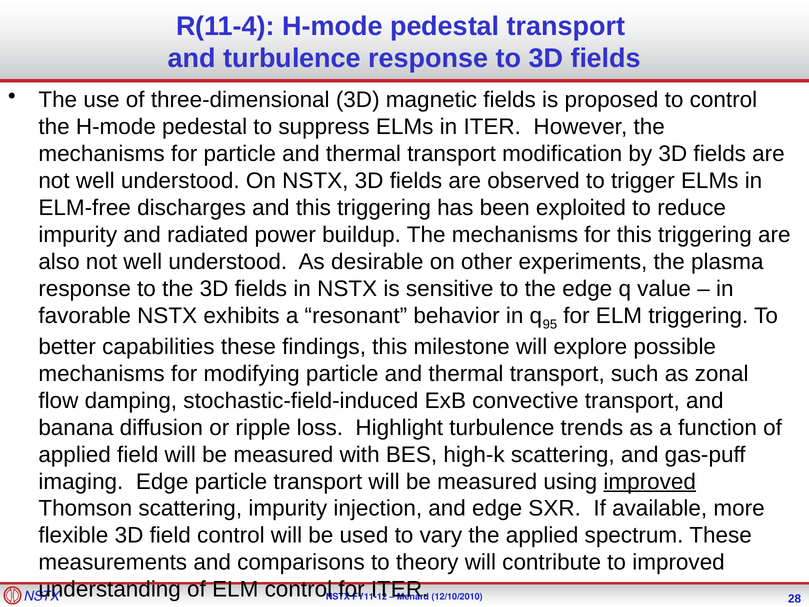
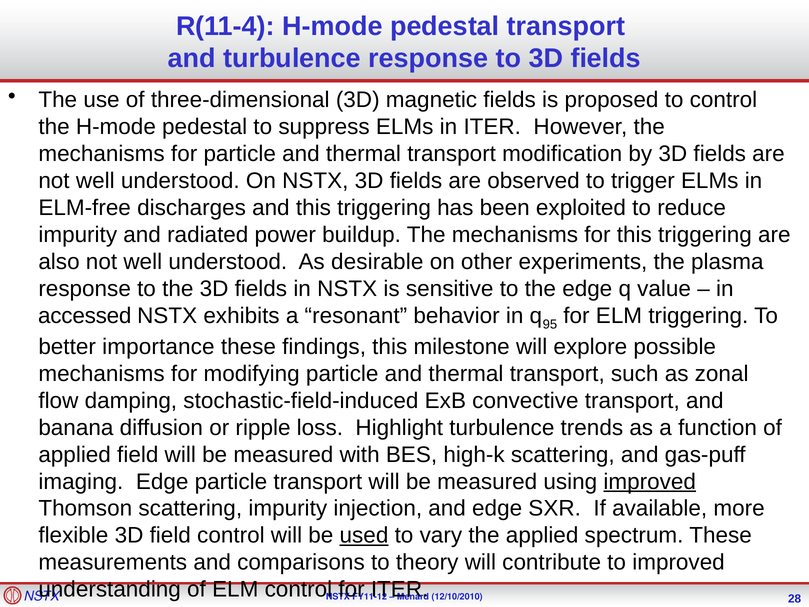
favorable: favorable -> accessed (85, 316)
capabilities: capabilities -> importance (158, 347)
used underline: none -> present (364, 535)
